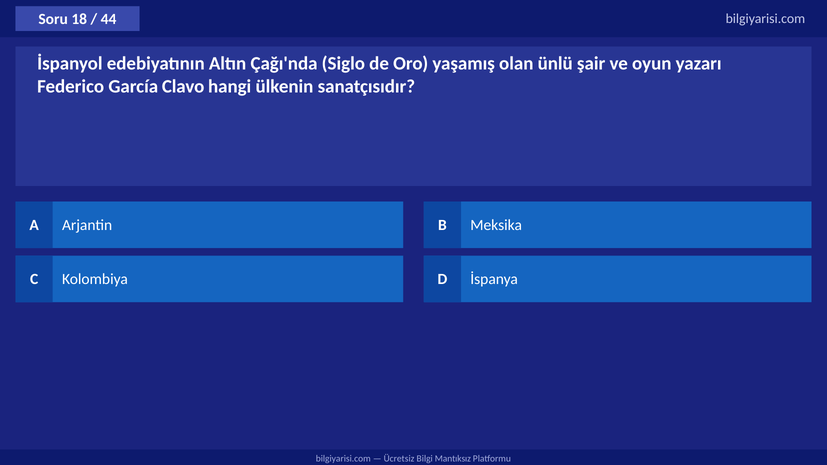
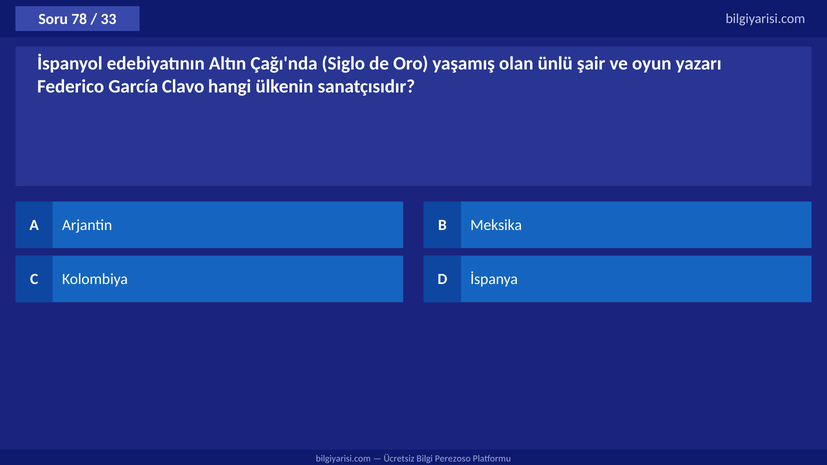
18: 18 -> 78 (79, 19)
44: 44 -> 33 (109, 19)
Mantıksız: Mantıksız -> Perezoso (453, 459)
